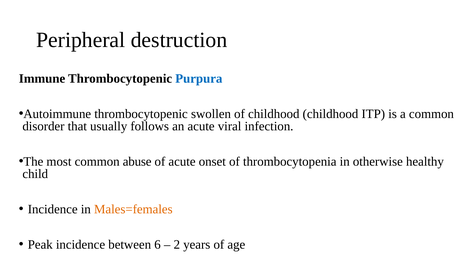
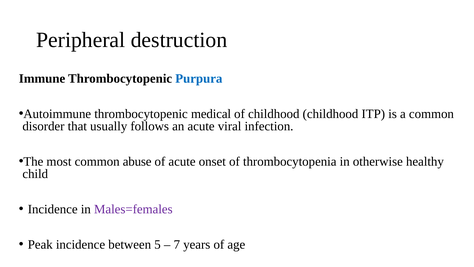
swollen: swollen -> medical (211, 114)
Males=females colour: orange -> purple (133, 209)
6: 6 -> 5 (158, 244)
2: 2 -> 7 (177, 244)
